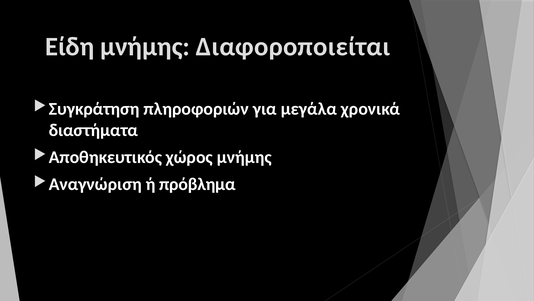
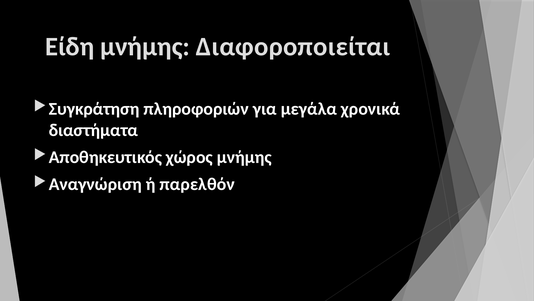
πρόβλημα: πρόβλημα -> παρελθόν (197, 184)
